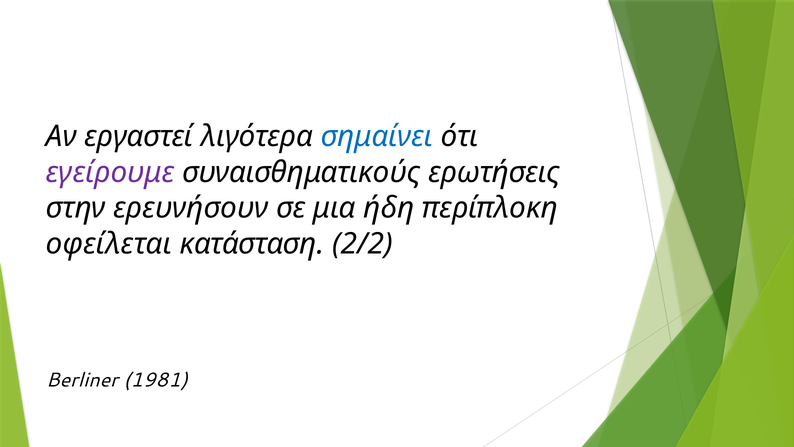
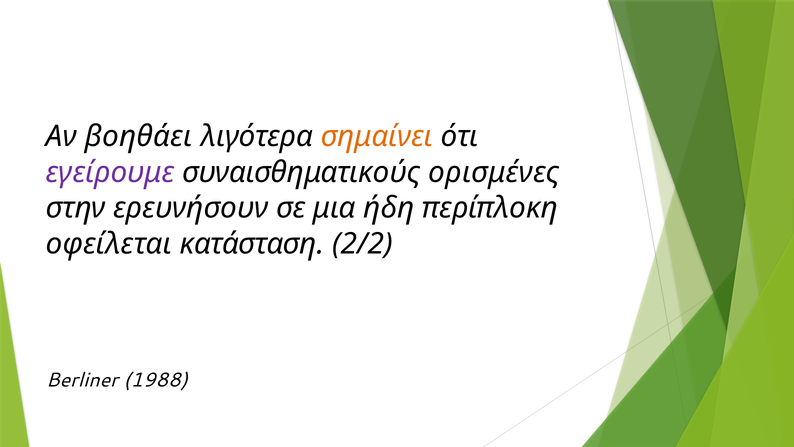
εργαστεί: εργαστεί -> βοηθάει (139, 136)
σημαίνει colour: blue -> orange (377, 136)
ερωτήσεις: ερωτήσεις -> ορισμένες (494, 172)
1981: 1981 -> 1988 (156, 380)
